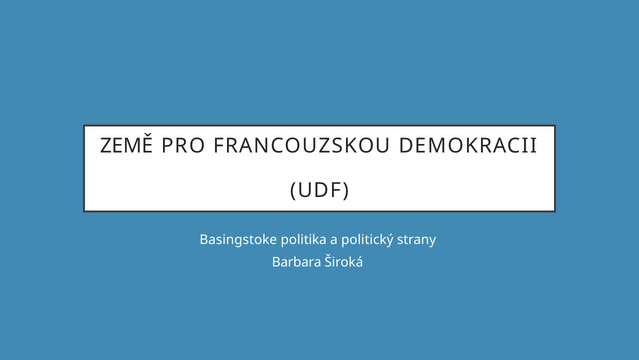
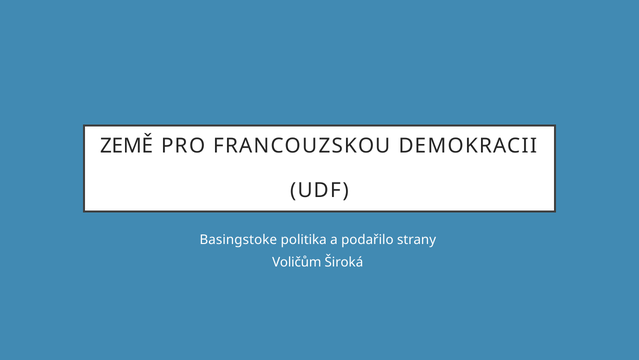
politický: politický -> podařilo (367, 239)
Barbara: Barbara -> Voličům (297, 262)
